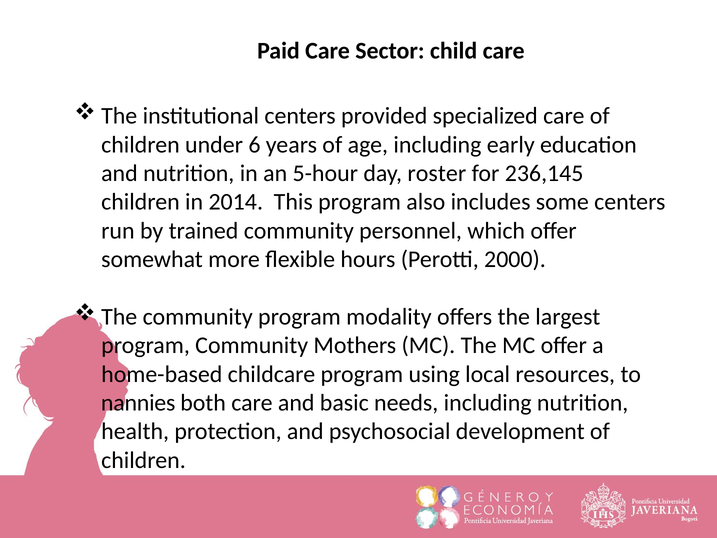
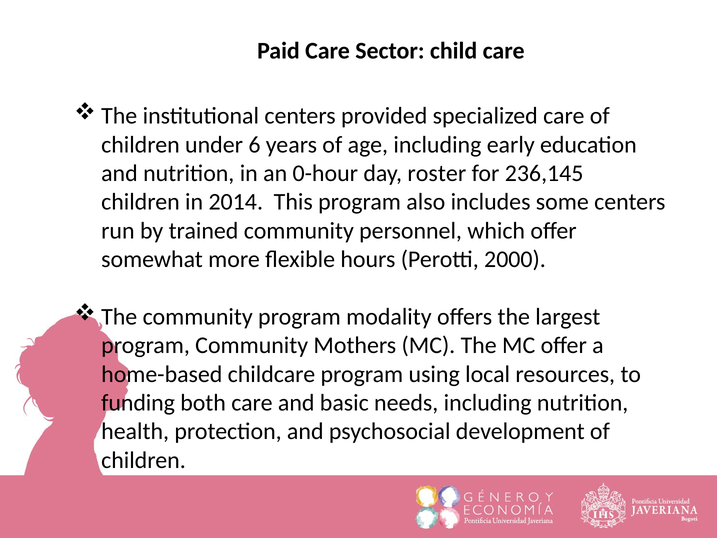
5-hour: 5-hour -> 0-hour (325, 173)
nannies: nannies -> funding (138, 403)
